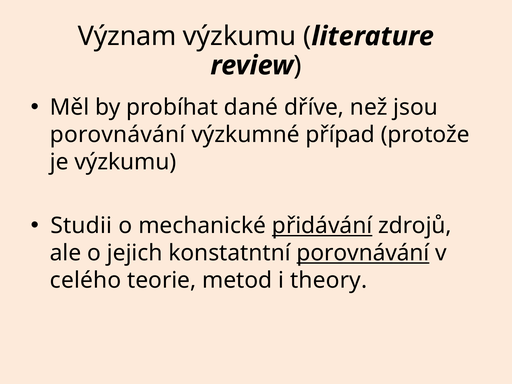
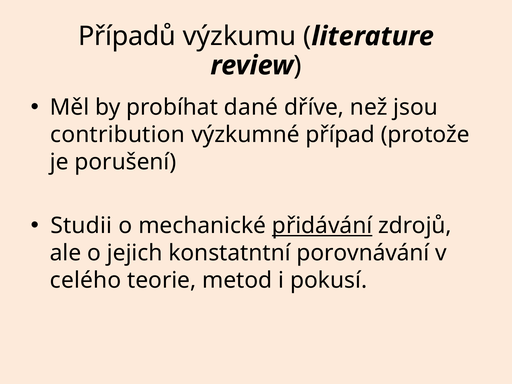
Význam: Význam -> Případů (127, 36)
porovnávání: porovnávání -> contribution (118, 135)
je výzkumu: výzkumu -> porušení (125, 162)
porovnávání underline: present -> none (363, 253)
theory: theory -> pokusí (329, 280)
